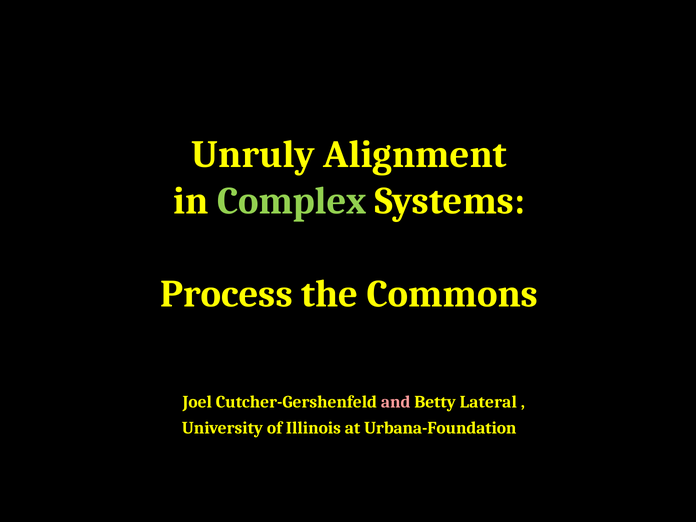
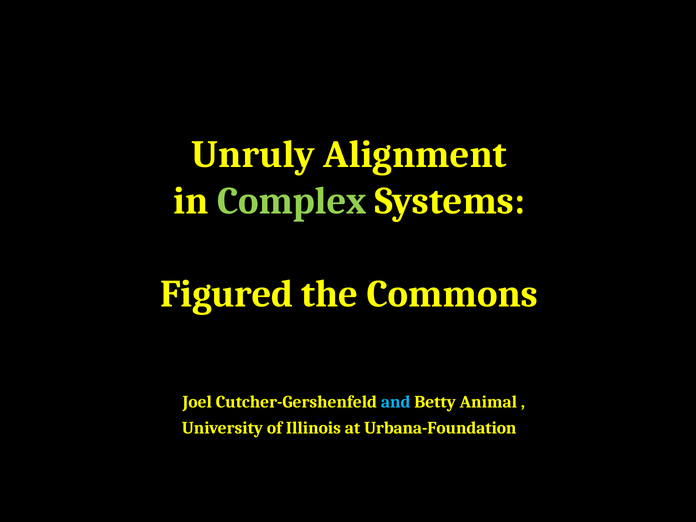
Process: Process -> Figured (227, 294)
and colour: pink -> light blue (396, 402)
Lateral: Lateral -> Animal (488, 402)
